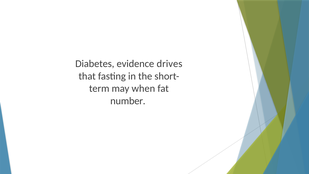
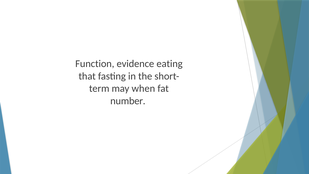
Diabetes: Diabetes -> Function (95, 64)
drives: drives -> eating (170, 64)
